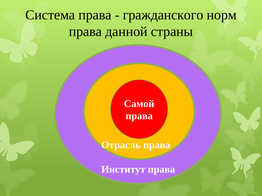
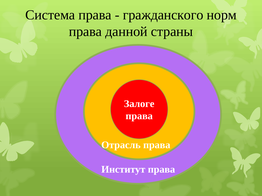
Самой: Самой -> Залоге (139, 104)
